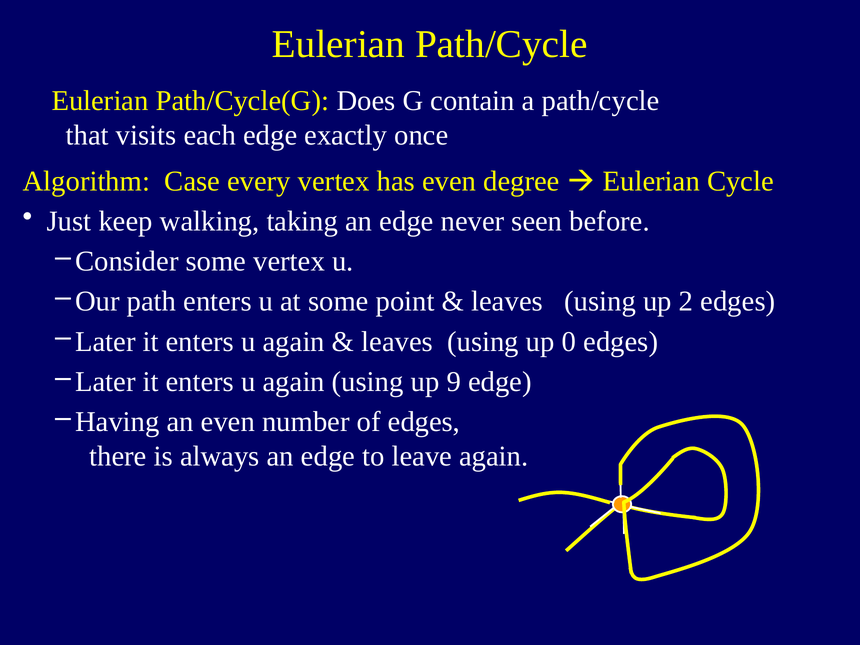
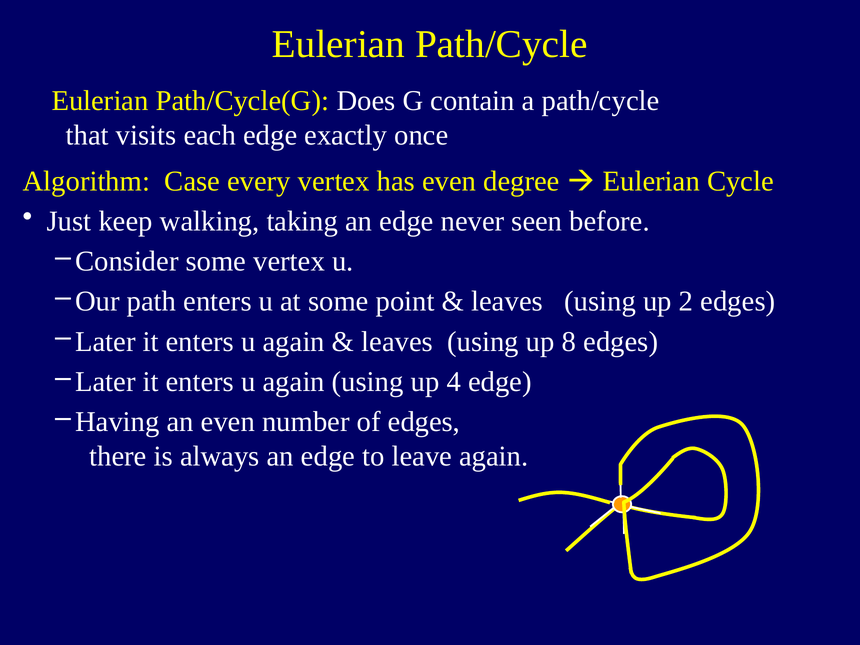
0: 0 -> 8 (569, 342)
9: 9 -> 4 (454, 382)
